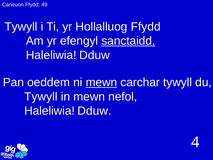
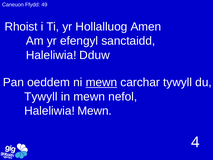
Tywyll: Tywyll -> Rhoist (21, 27)
Hollalluog Ffydd: Ffydd -> Amen (146, 27)
sanctaidd underline: present -> none (128, 41)
Dduw: Dduw -> Mewn (95, 111)
